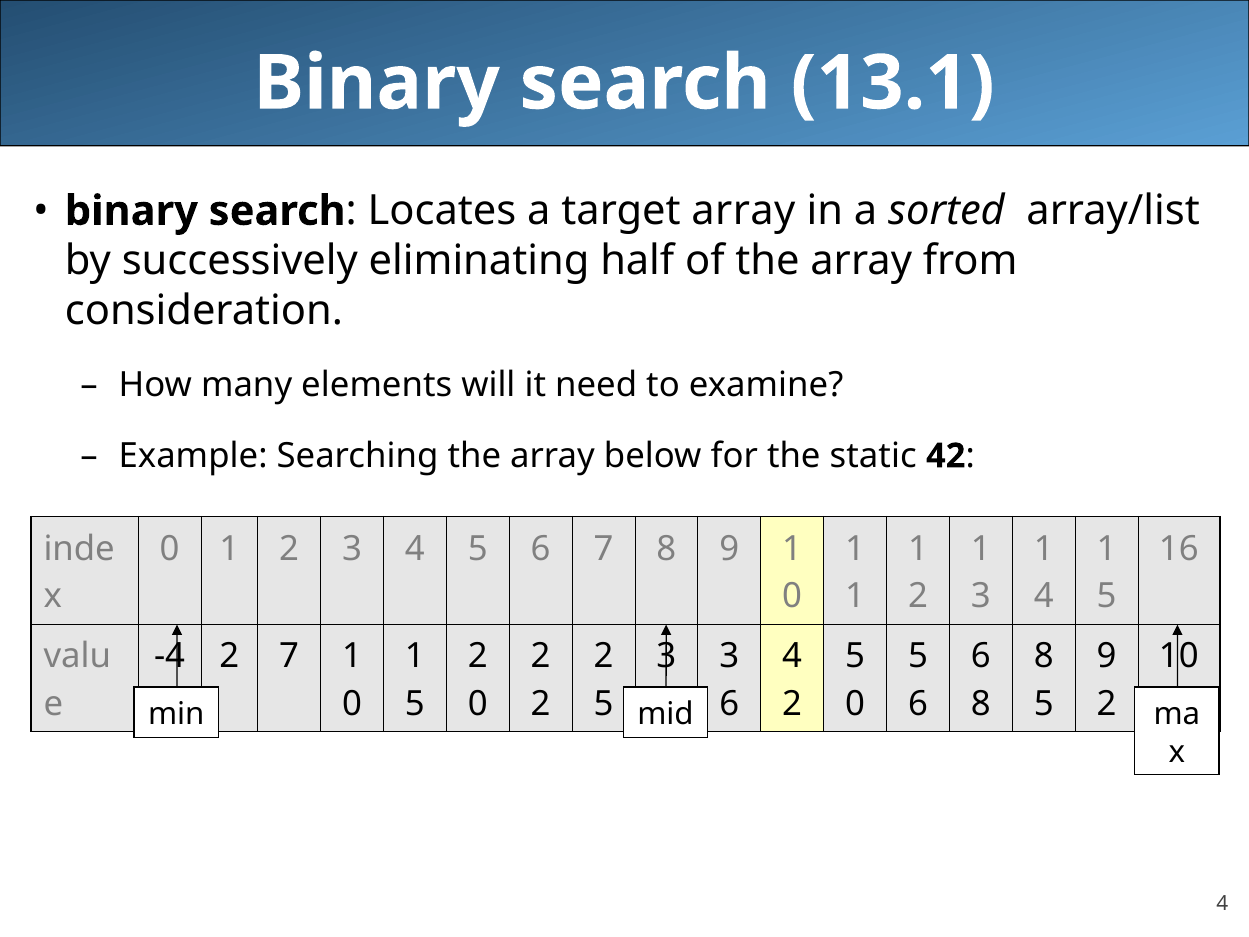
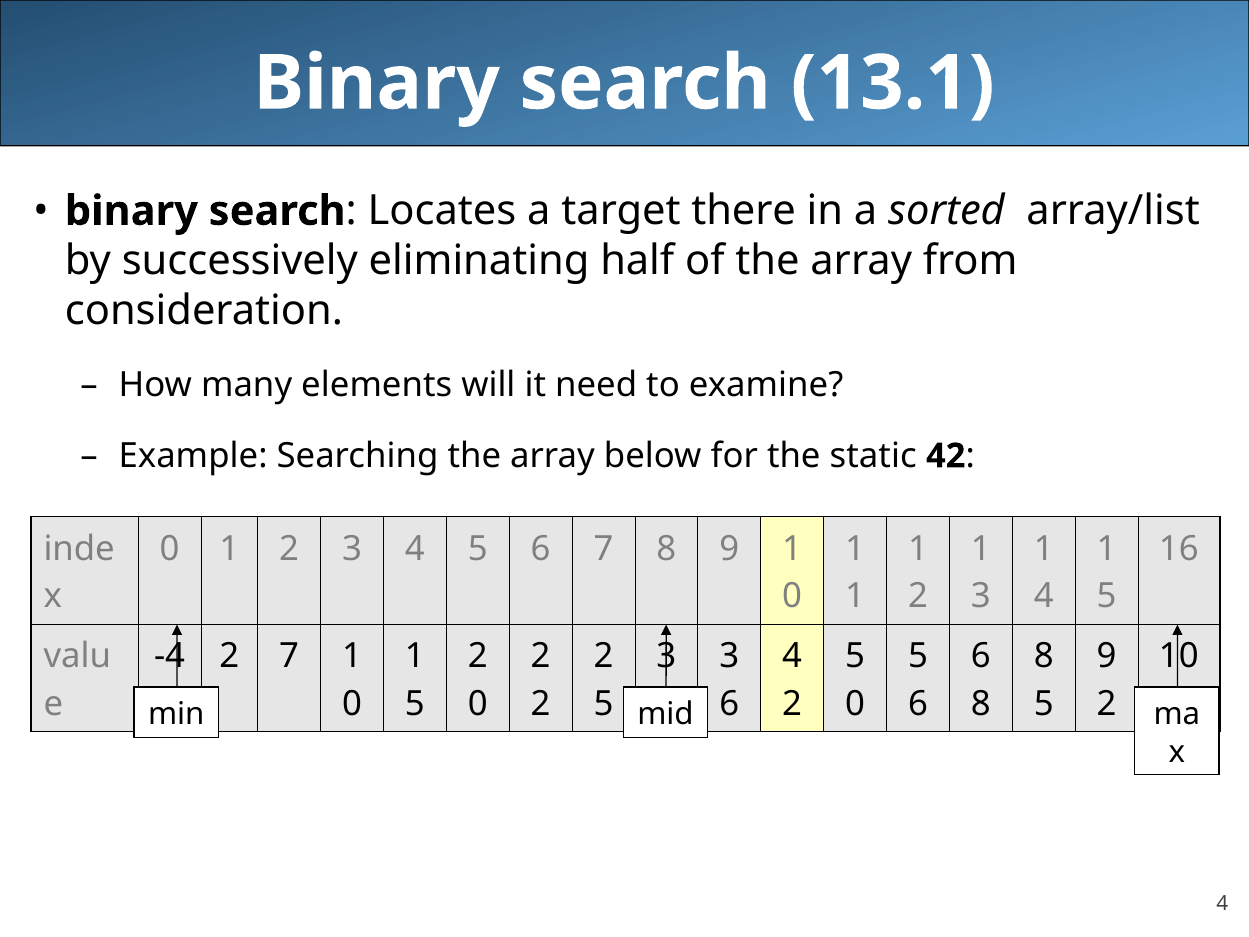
target array: array -> there (744, 211)
